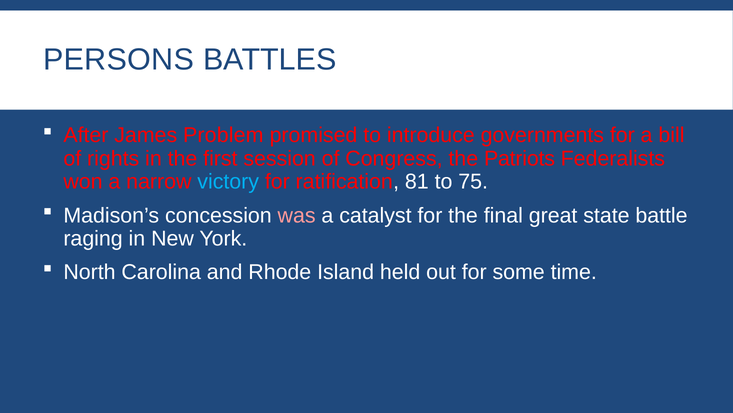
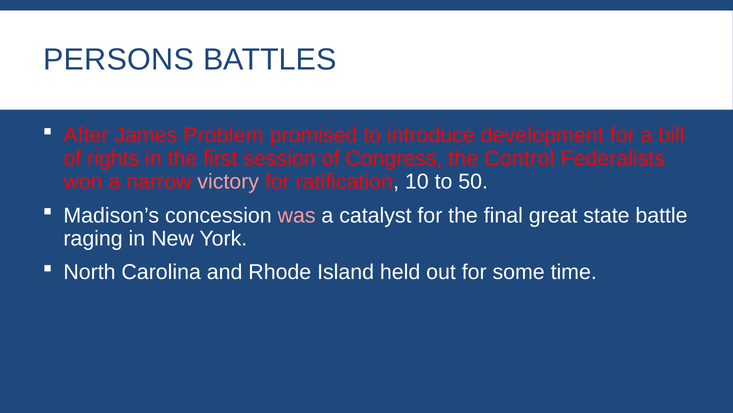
governments: governments -> development (542, 135)
Patriots: Patriots -> Control (519, 158)
victory colour: light blue -> pink (228, 181)
81: 81 -> 10 (417, 181)
75: 75 -> 50 (473, 181)
